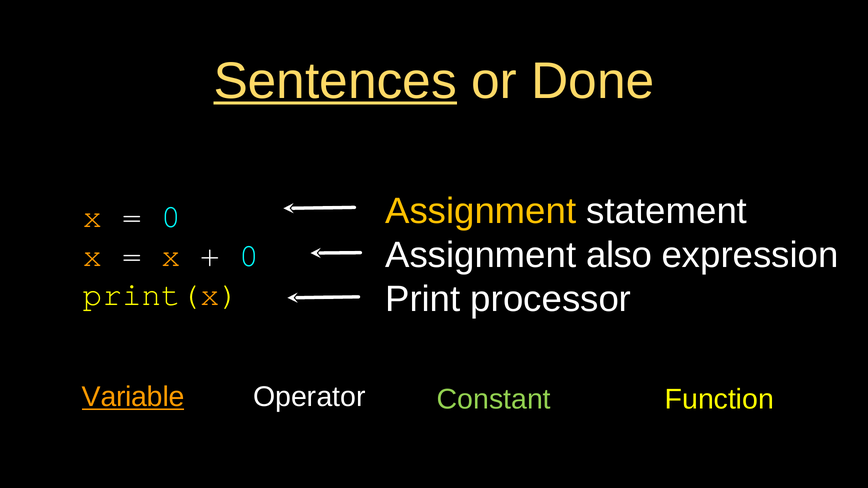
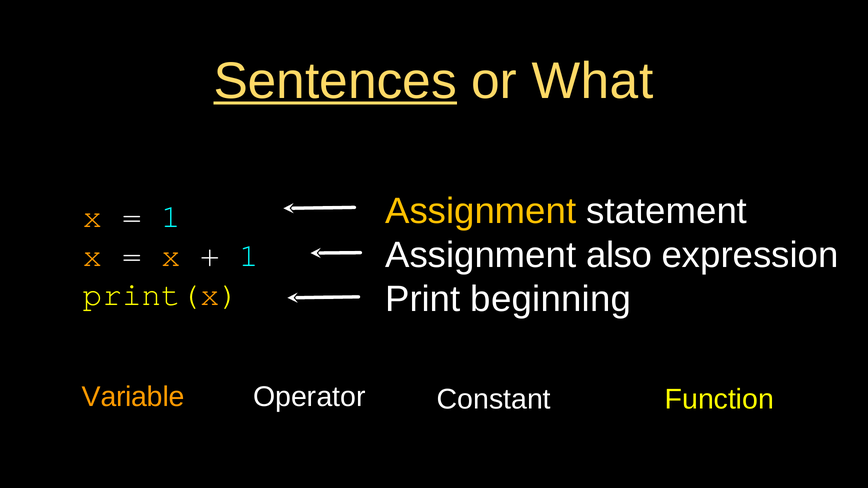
Done: Done -> What (593, 81)
0: 0 -> 1 (171, 217)
0: 0 -> 1 (249, 256)
processor: processor -> beginning (551, 299)
Variable underline: present -> none (133, 397)
Constant colour: light green -> white (494, 400)
